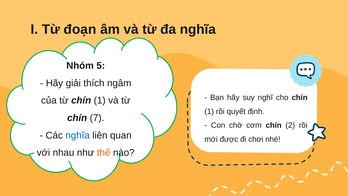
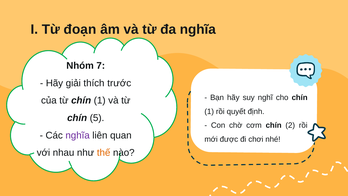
5: 5 -> 7 (101, 66)
ngâm: ngâm -> trước (119, 83)
7: 7 -> 5 (97, 118)
nghĩa colour: blue -> purple (78, 135)
